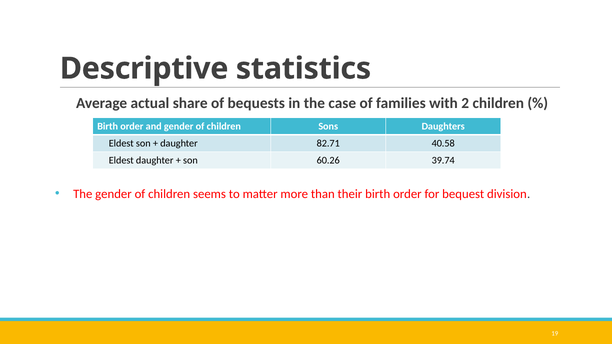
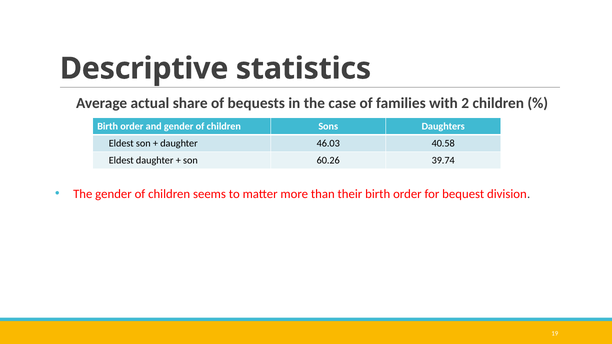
82.71: 82.71 -> 46.03 (328, 144)
